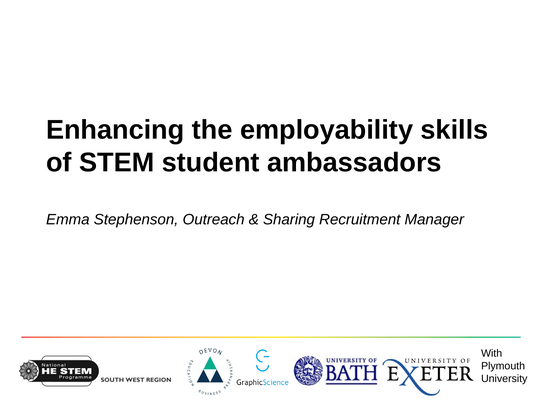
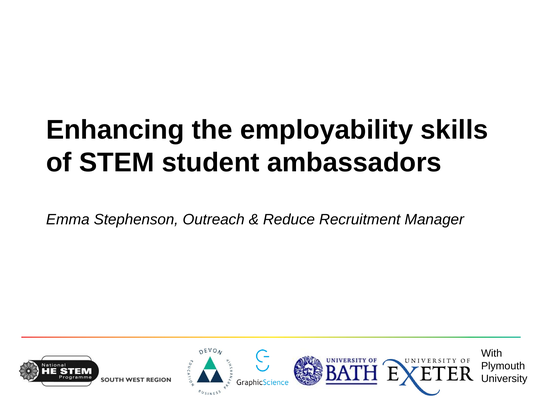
Sharing: Sharing -> Reduce (289, 220)
